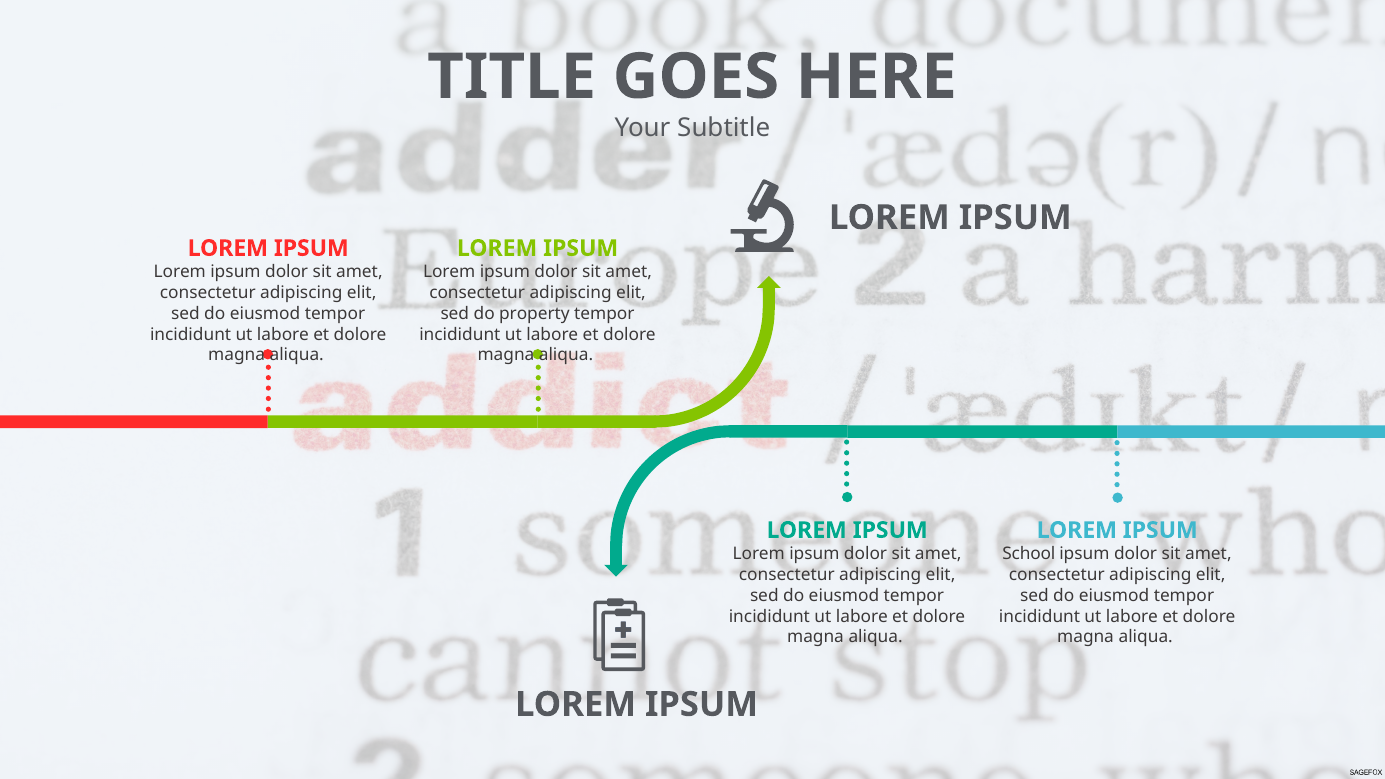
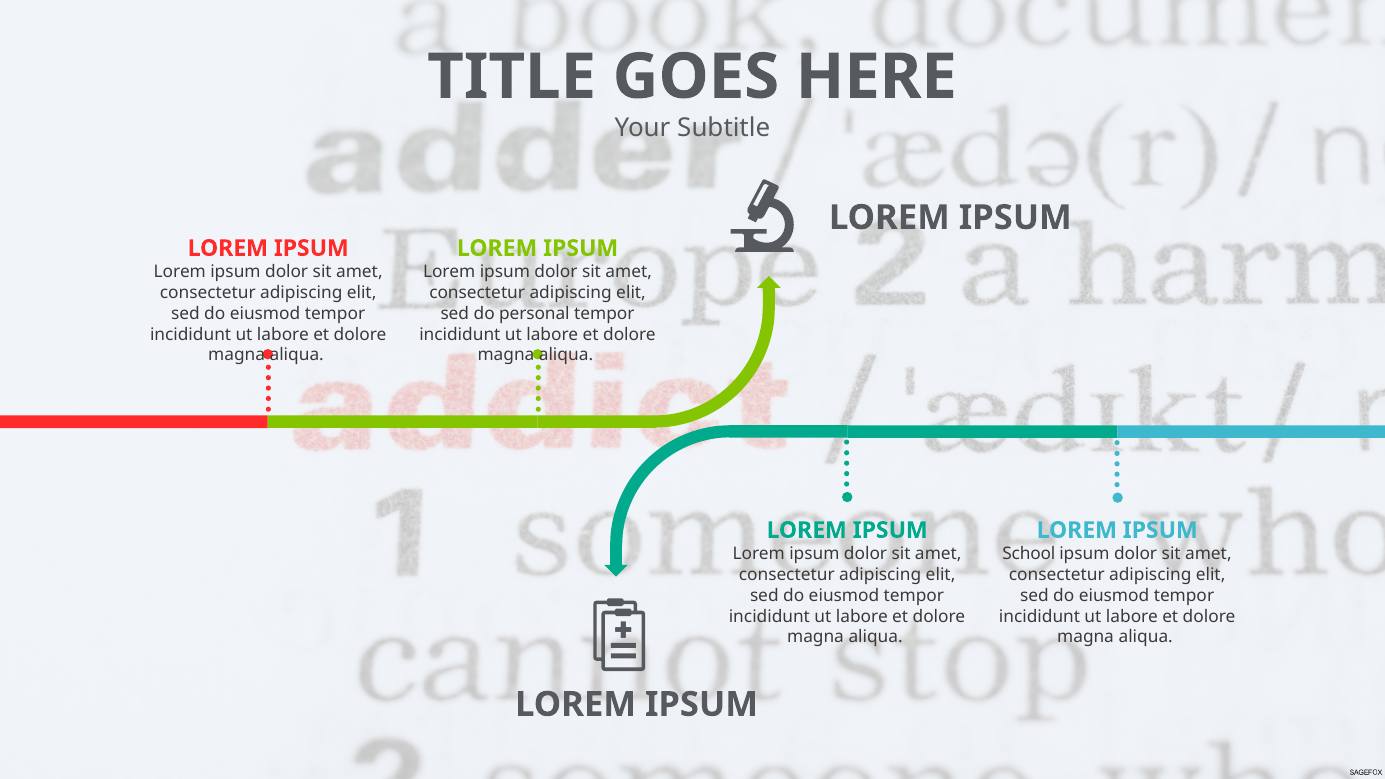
property: property -> personal (534, 314)
